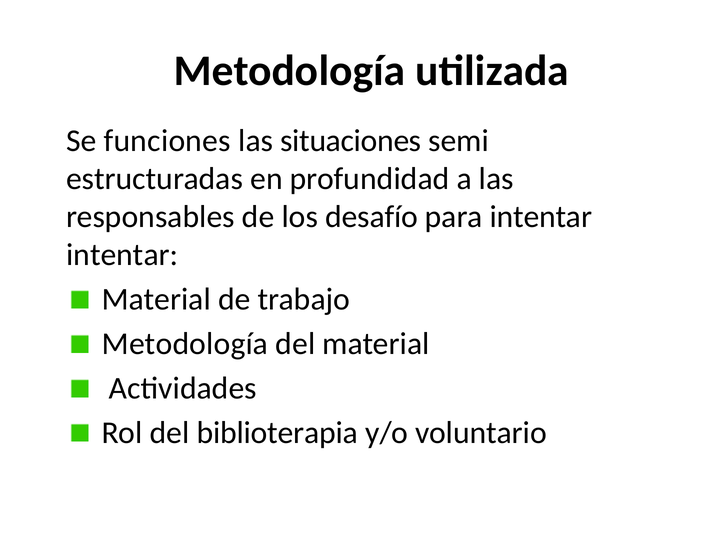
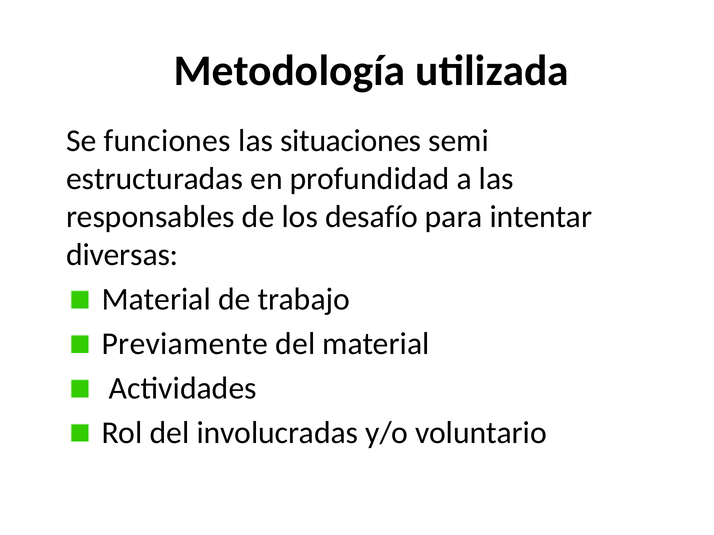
intentar: intentar -> diversas (122, 255)
Metodología: Metodología -> Previamente (185, 344)
biblioterapia: biblioterapia -> involucradas (277, 433)
